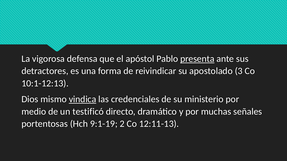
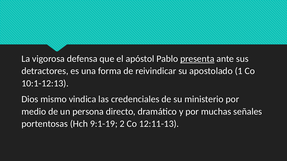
3: 3 -> 1 (239, 71)
vindica underline: present -> none (83, 100)
testificó: testificó -> persona (88, 112)
